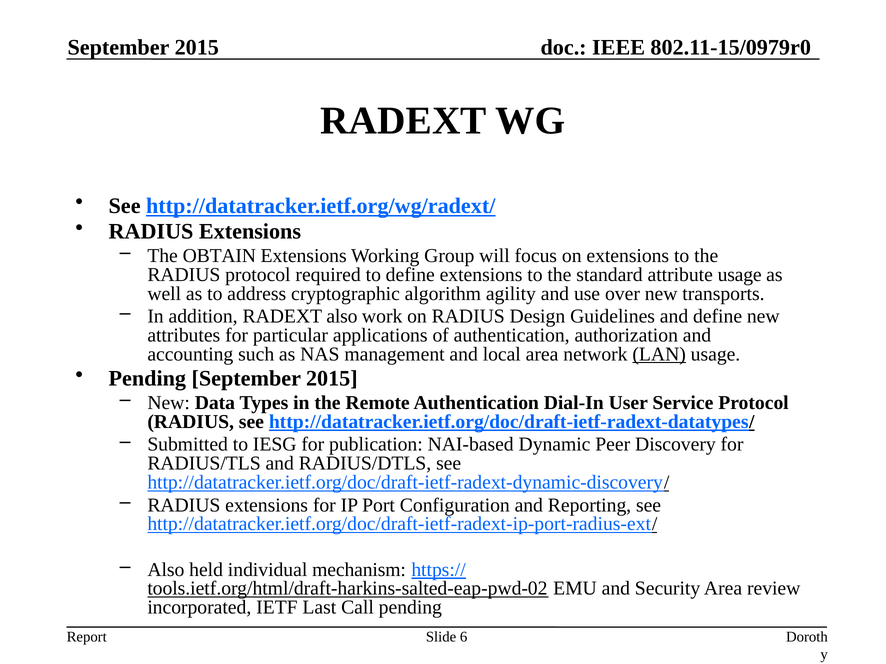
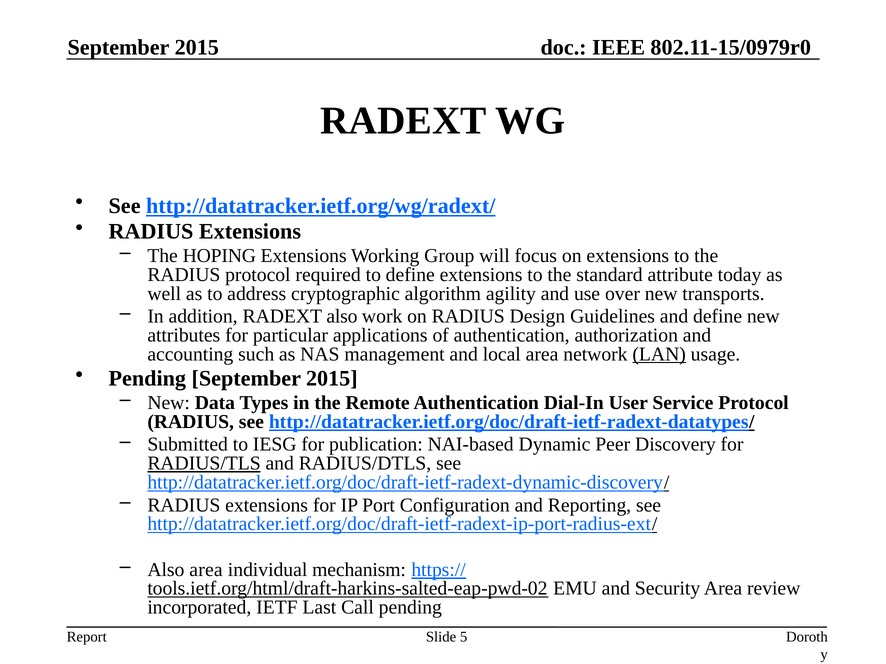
OBTAIN: OBTAIN -> HOPING (219, 256)
attribute usage: usage -> today (740, 275)
RADIUS/TLS underline: none -> present (204, 464)
Also held: held -> area (206, 570)
6: 6 -> 5 (464, 637)
